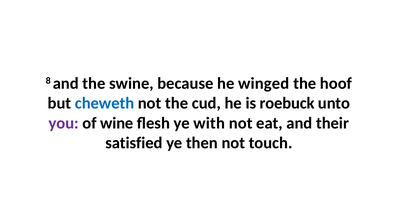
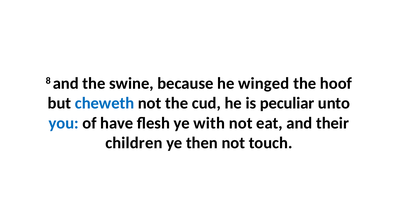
roebuck: roebuck -> peculiar (287, 103)
you colour: purple -> blue (64, 123)
wine: wine -> have (117, 123)
satisfied: satisfied -> children (134, 143)
